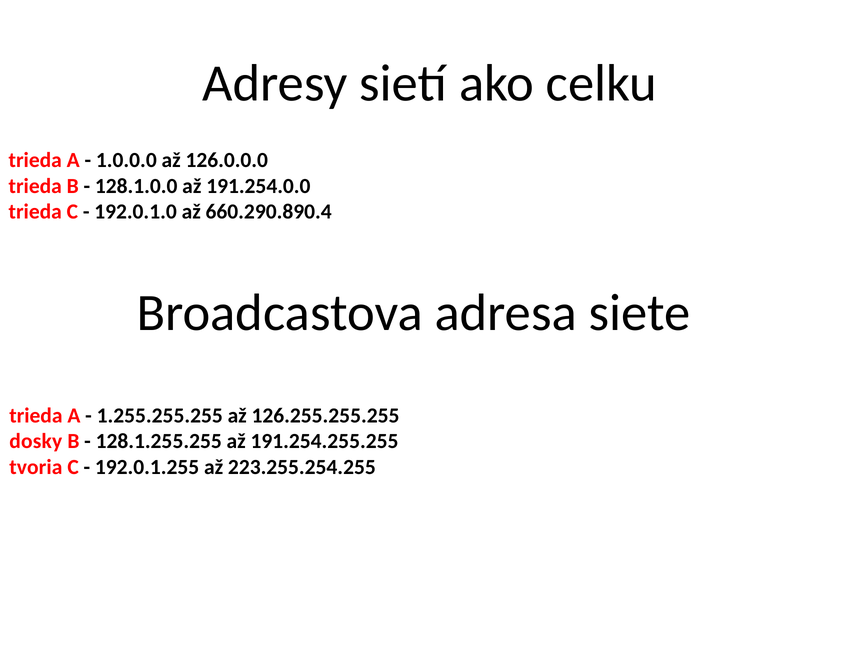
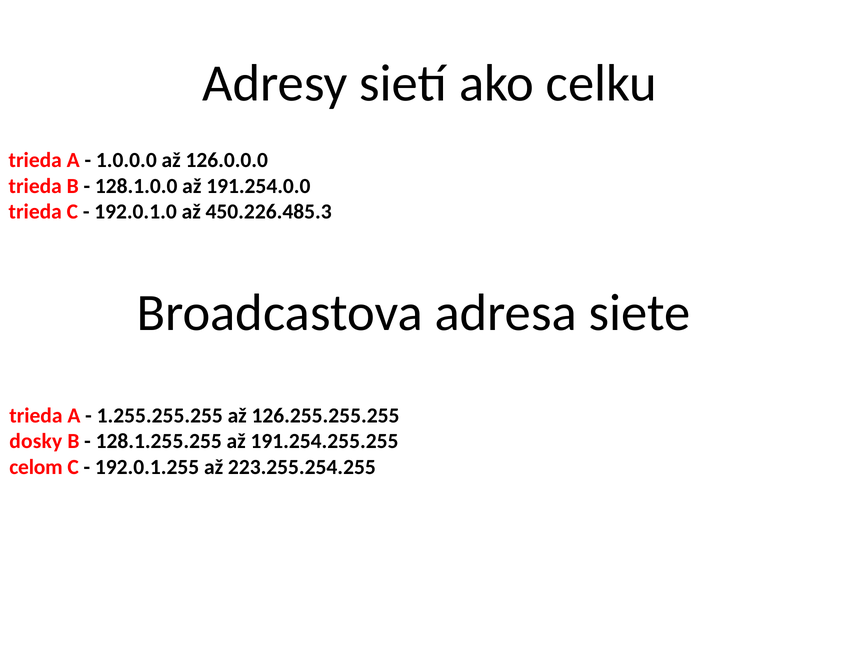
660.290.890.4: 660.290.890.4 -> 450.226.485.3 (269, 212)
tvoria: tvoria -> celom (36, 467)
